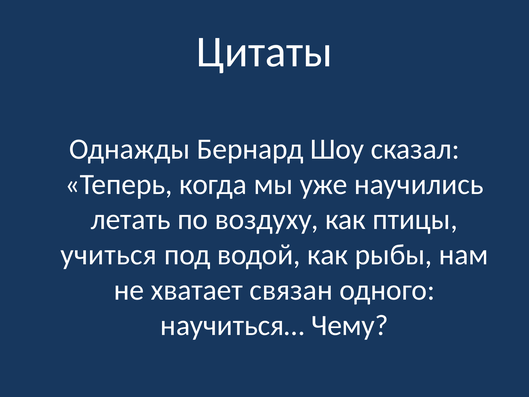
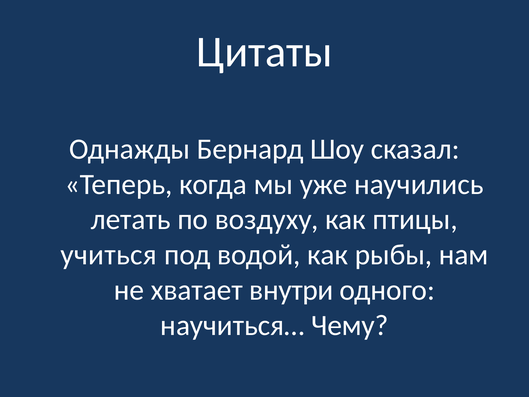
связан: связан -> внутри (291, 290)
